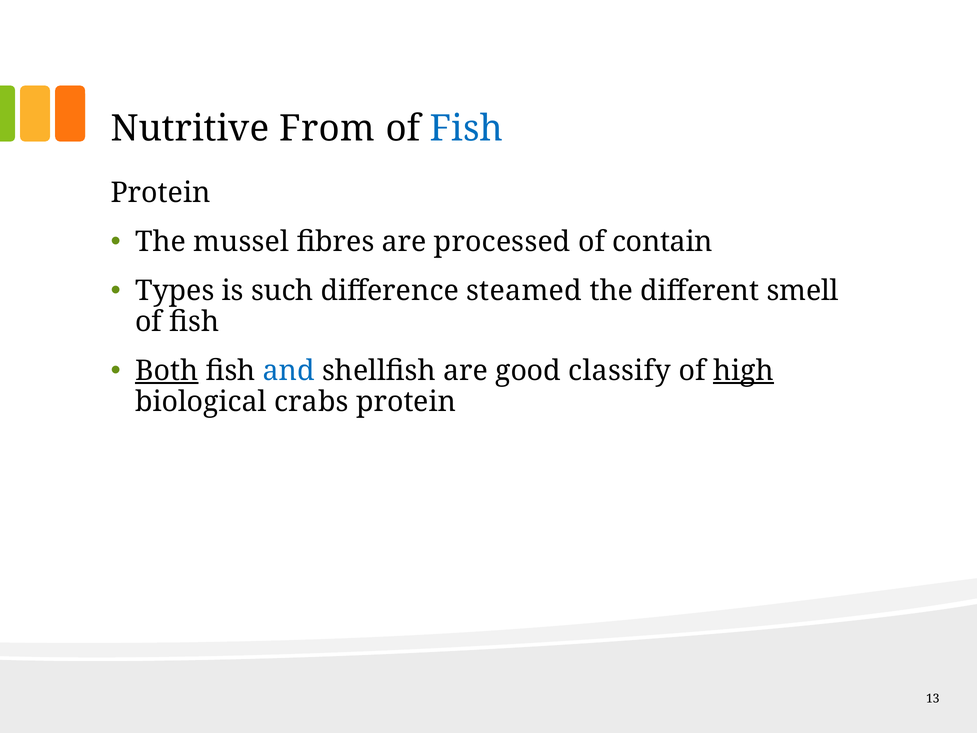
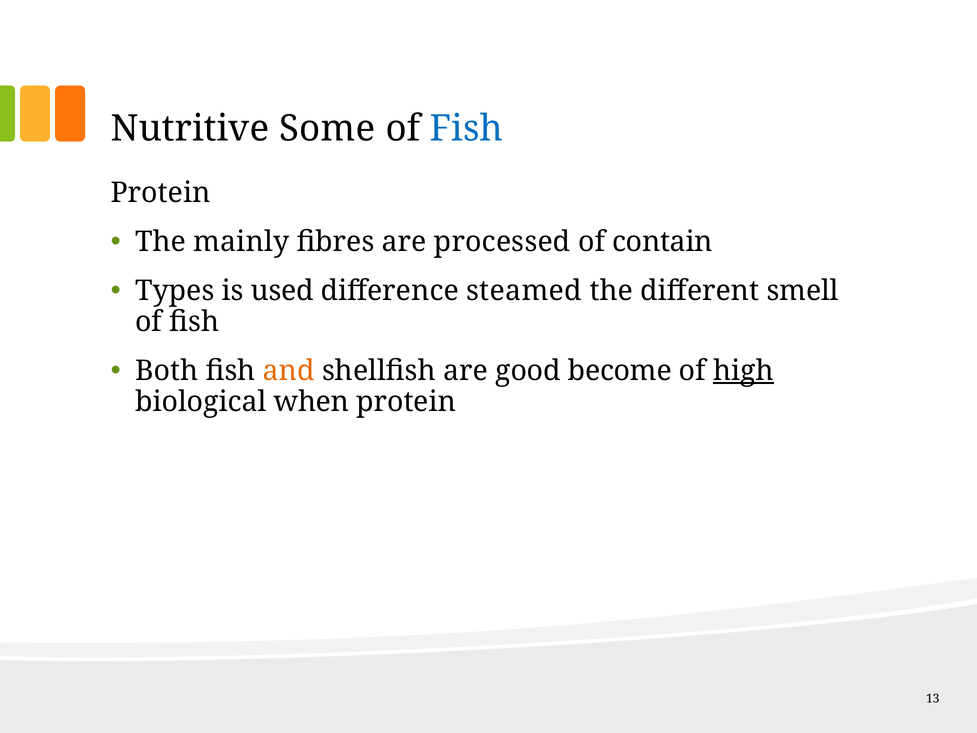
From: From -> Some (327, 129)
mussel: mussel -> mainly (241, 242)
such: such -> used (282, 291)
Both underline: present -> none (167, 371)
and colour: blue -> orange (289, 371)
classify: classify -> become (620, 371)
crabs: crabs -> when (312, 401)
